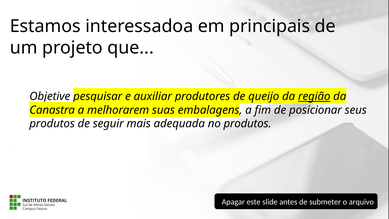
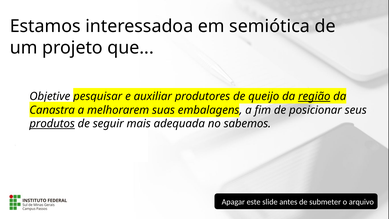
principais: principais -> semiótica (270, 26)
produtos underline: none -> present (52, 124)
no produtos: produtos -> sabemos (247, 124)
